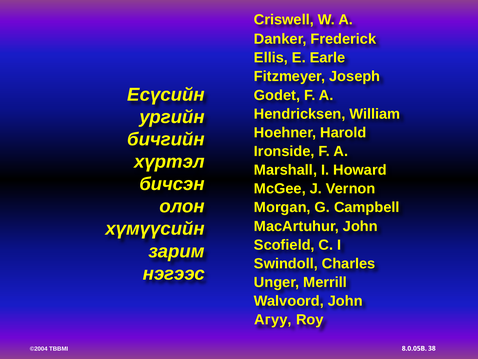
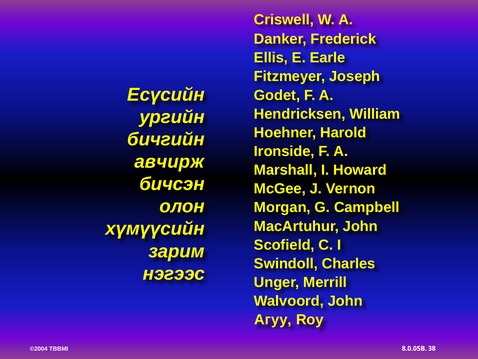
хүртэл: хүртэл -> авчирж (169, 162)
